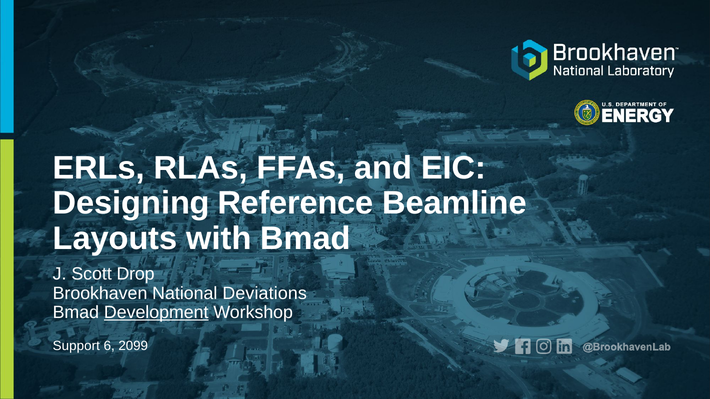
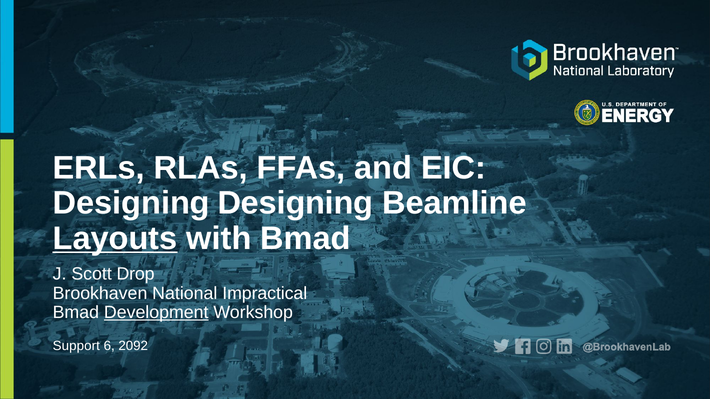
Designing Reference: Reference -> Designing (295, 203)
Layouts underline: none -> present (115, 239)
Deviations: Deviations -> Impractical (265, 293)
2099: 2099 -> 2092 (133, 346)
